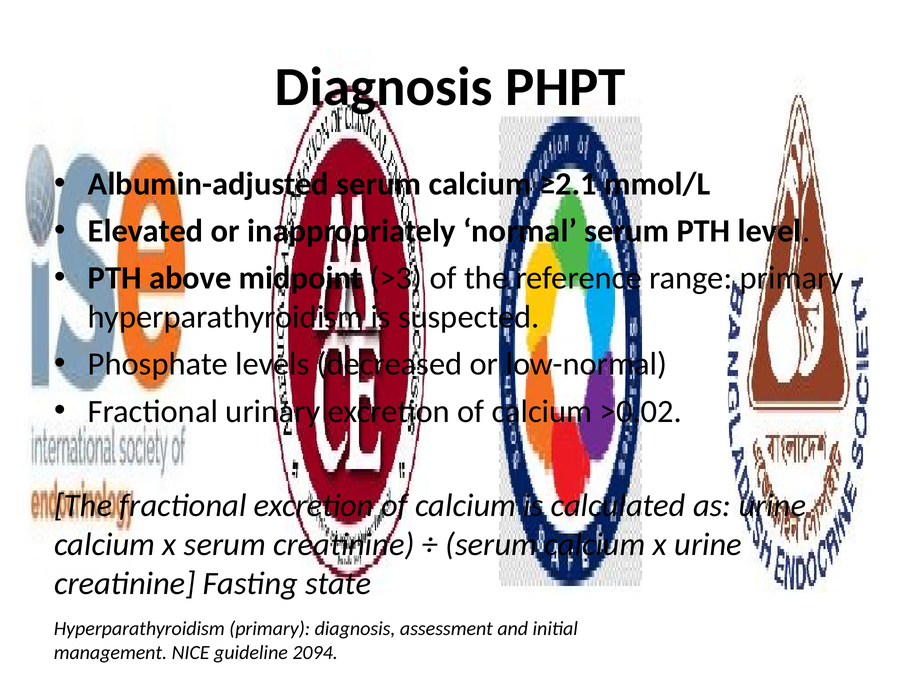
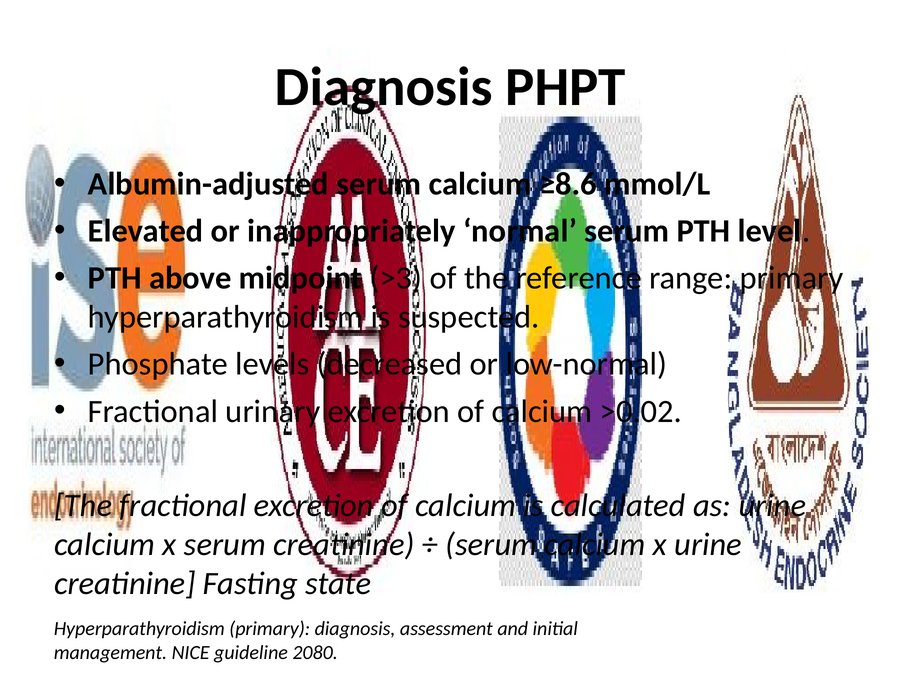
≥2.1: ≥2.1 -> ≥8.6 (568, 184)
2094: 2094 -> 2080 (315, 652)
